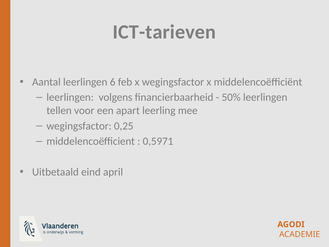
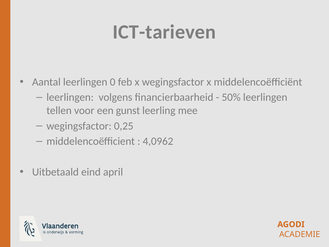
6: 6 -> 0 (113, 82)
apart: apart -> gunst (128, 110)
0,5971: 0,5971 -> 4,0962 (158, 141)
